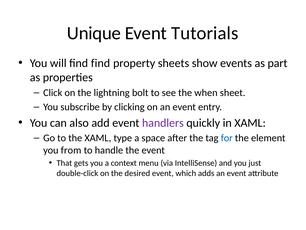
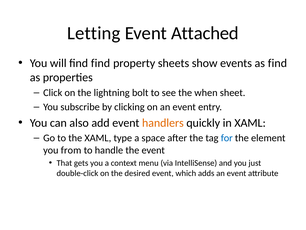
Unique: Unique -> Letting (94, 33)
Tutorials: Tutorials -> Attached (205, 33)
as part: part -> find (277, 63)
handlers colour: purple -> orange (163, 123)
